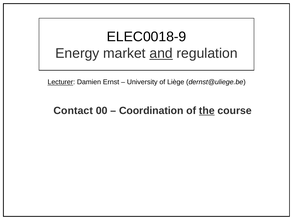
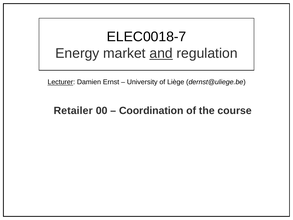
ELEC0018-9: ELEC0018-9 -> ELEC0018-7 (147, 37)
Contact: Contact -> Retailer (73, 111)
the underline: present -> none (207, 111)
